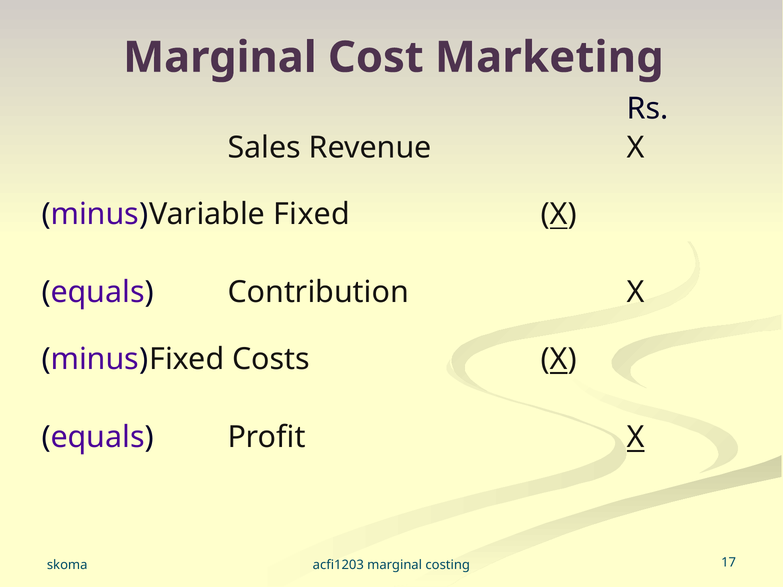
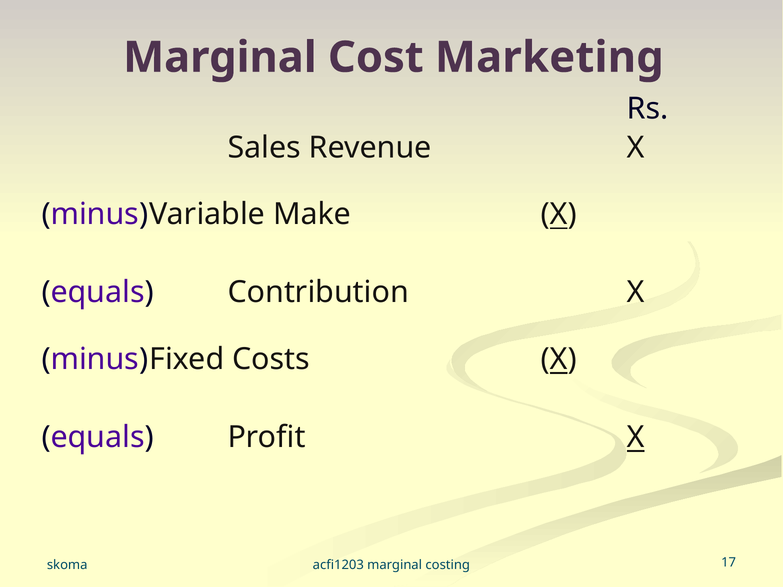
Fixed: Fixed -> Make (312, 214)
